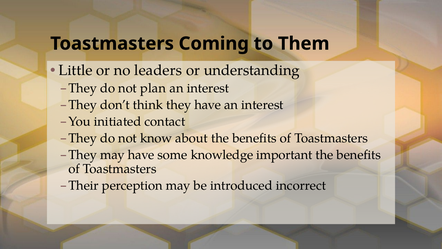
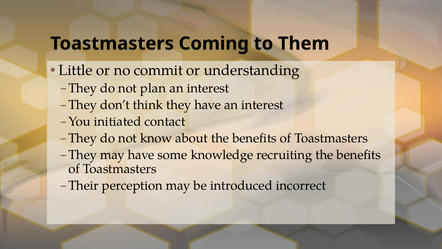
leaders: leaders -> commit (158, 70)
important: important -> recruiting (284, 155)
